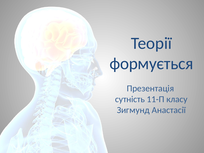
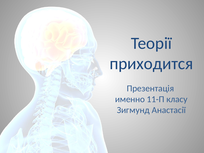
формується: формується -> приходится (151, 64)
сутність: сутність -> именно (130, 99)
